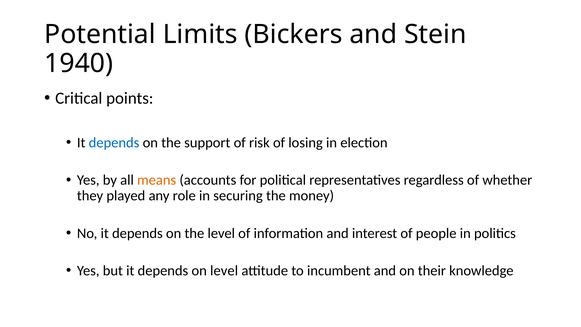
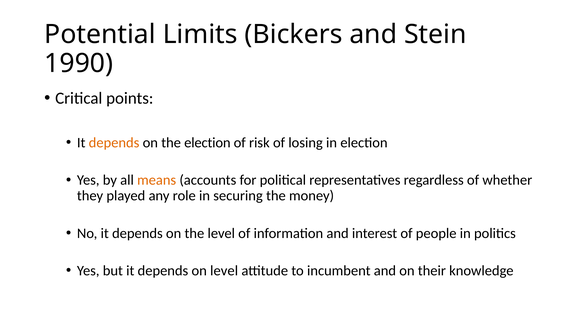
1940: 1940 -> 1990 (79, 63)
depends colour: blue -> orange (114, 143)
the support: support -> election (207, 143)
